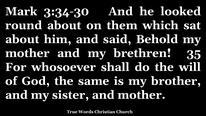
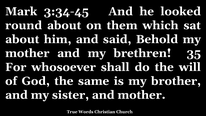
3:34-30: 3:34-30 -> 3:34-45 (66, 11)
